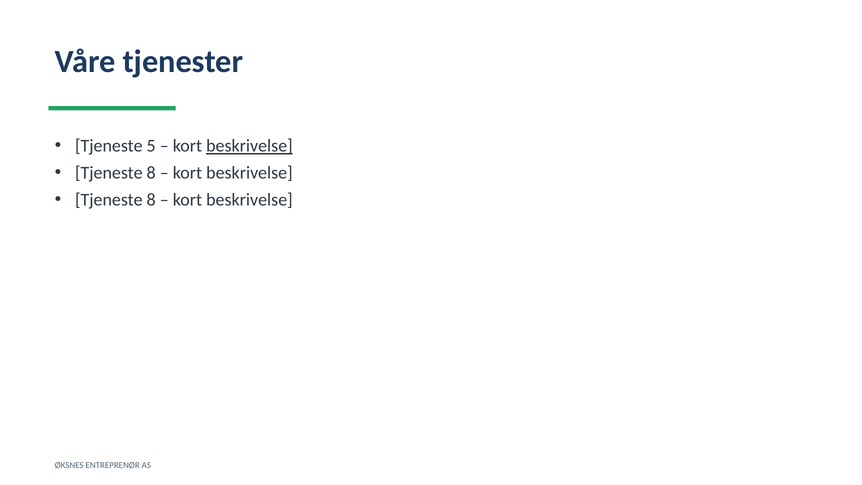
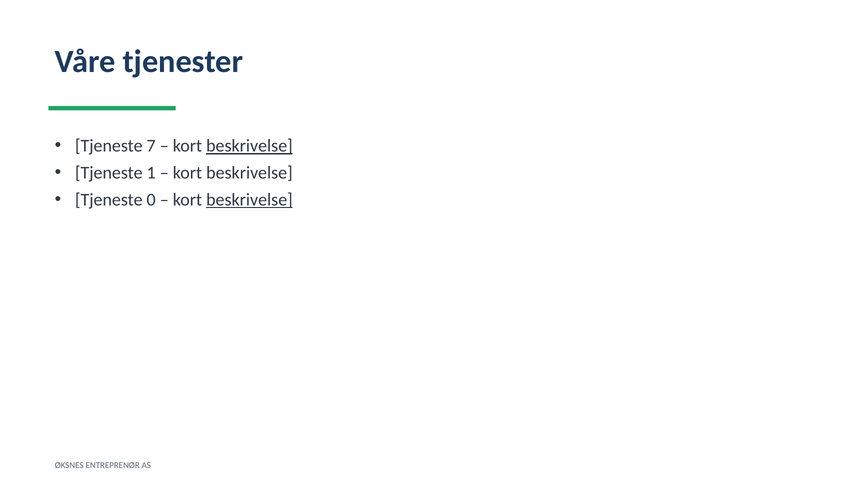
5: 5 -> 7 (151, 146)
8: 8 -> 1 (151, 173)
8: 8 -> 0 (151, 200)
beskrivelse underline: none -> present (249, 200)
